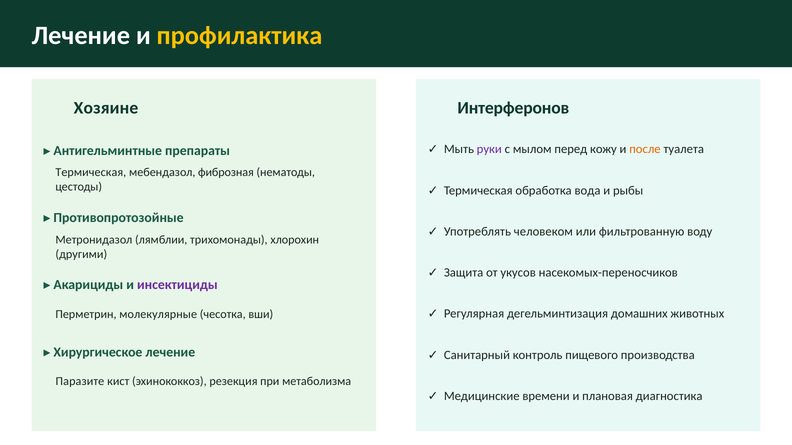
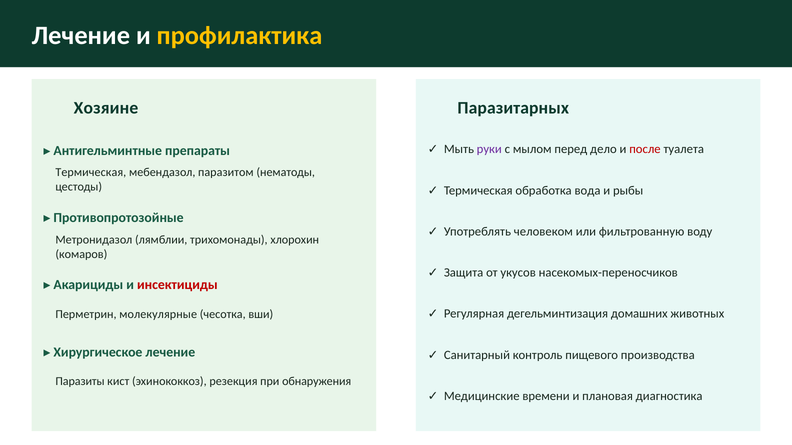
Интерферонов: Интерферонов -> Паразитарных (513, 108)
кожу: кожу -> дело (603, 149)
после colour: orange -> red (645, 149)
фиброзная: фиброзная -> паразитом (226, 173)
другими: другими -> комаров (81, 254)
инсектициды colour: purple -> red (177, 285)
Паразите: Паразите -> Паразиты (80, 382)
метаболизма: метаболизма -> обнаружения (317, 382)
